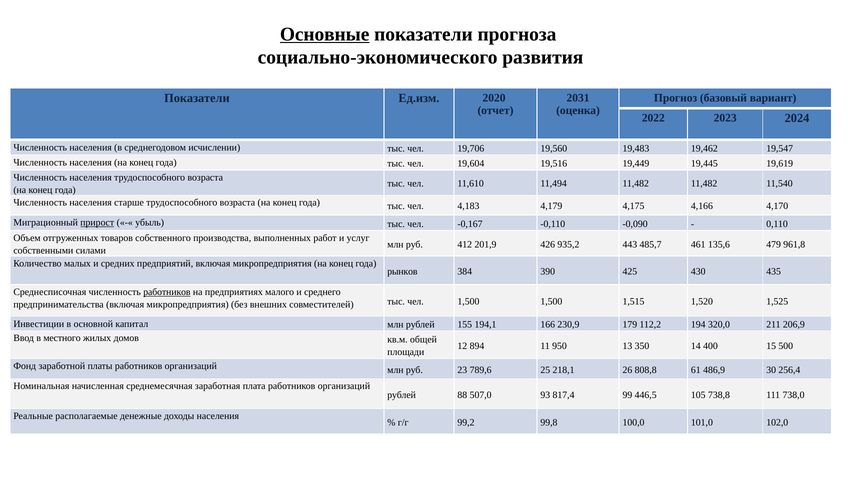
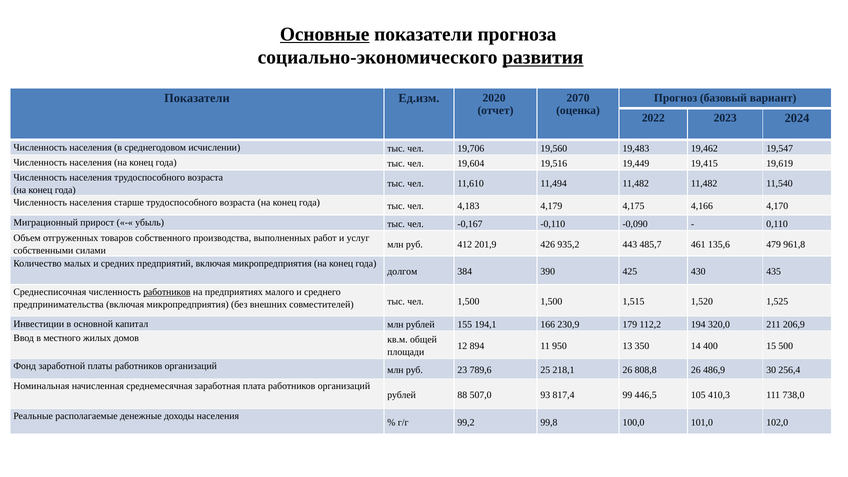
развития underline: none -> present (543, 58)
2031: 2031 -> 2070 (578, 98)
19,445: 19,445 -> 19,415 (704, 163)
прирост underline: present -> none (97, 222)
рынков: рынков -> долгом (402, 271)
808,8 61: 61 -> 26 (696, 370)
738,8: 738,8 -> 410,3 (719, 395)
